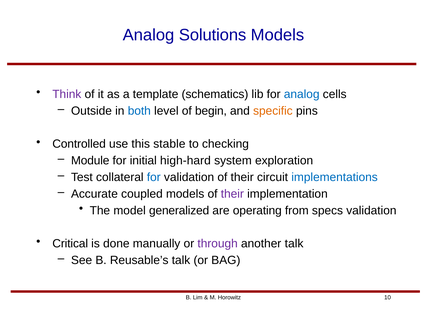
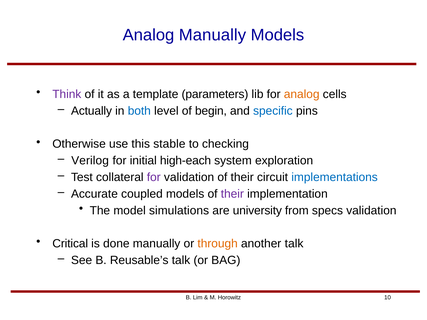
Analog Solutions: Solutions -> Manually (212, 35)
schematics: schematics -> parameters (215, 94)
analog colour: blue -> orange (302, 94)
Outside: Outside -> Actually (92, 111)
specific colour: orange -> blue (273, 111)
Controlled: Controlled -> Otherwise (79, 144)
Module: Module -> Verilog (90, 161)
high-hard: high-hard -> high-each (186, 161)
for colour: blue -> purple (154, 177)
generalized: generalized -> simulations (179, 211)
operating: operating -> university (257, 211)
through colour: purple -> orange (218, 244)
